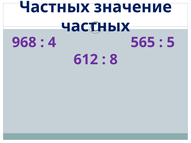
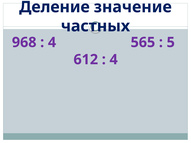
Частных: Частных -> Деление (54, 7)
8: 8 -> 4 (114, 60)
